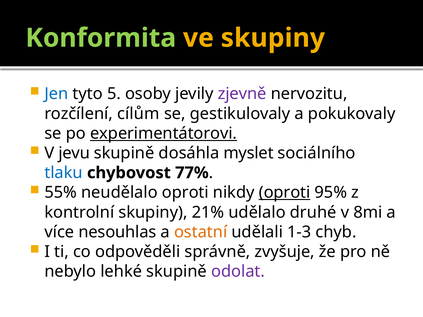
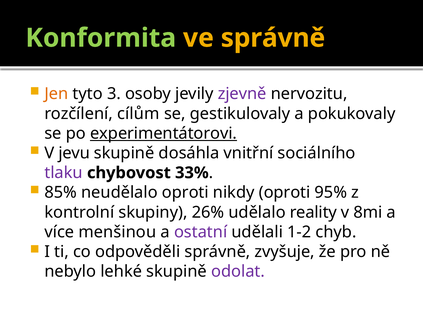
ve skupiny: skupiny -> správně (273, 38)
Jen colour: blue -> orange (56, 94)
5: 5 -> 3 (114, 94)
myslet: myslet -> vnitřní (248, 153)
tlaku colour: blue -> purple (64, 173)
77%: 77% -> 33% (192, 173)
55%: 55% -> 85% (61, 193)
oproti underline: present -> none (285, 193)
21%: 21% -> 26% (208, 212)
druhé: druhé -> reality (313, 212)
nesouhlas: nesouhlas -> menšinou (117, 232)
ostatní colour: orange -> purple (201, 232)
1-3: 1-3 -> 1-2 (299, 232)
